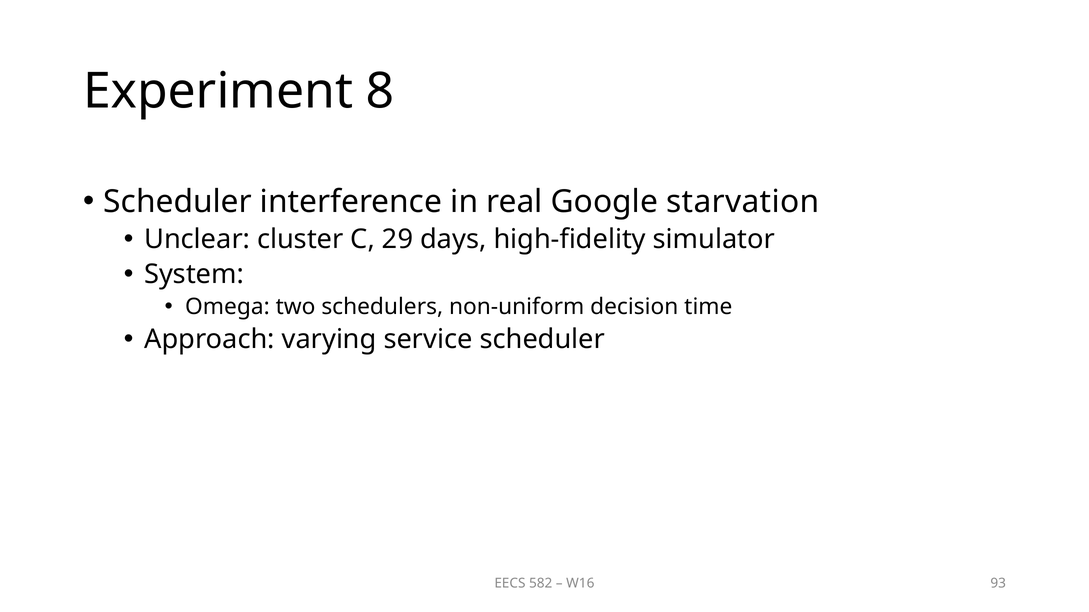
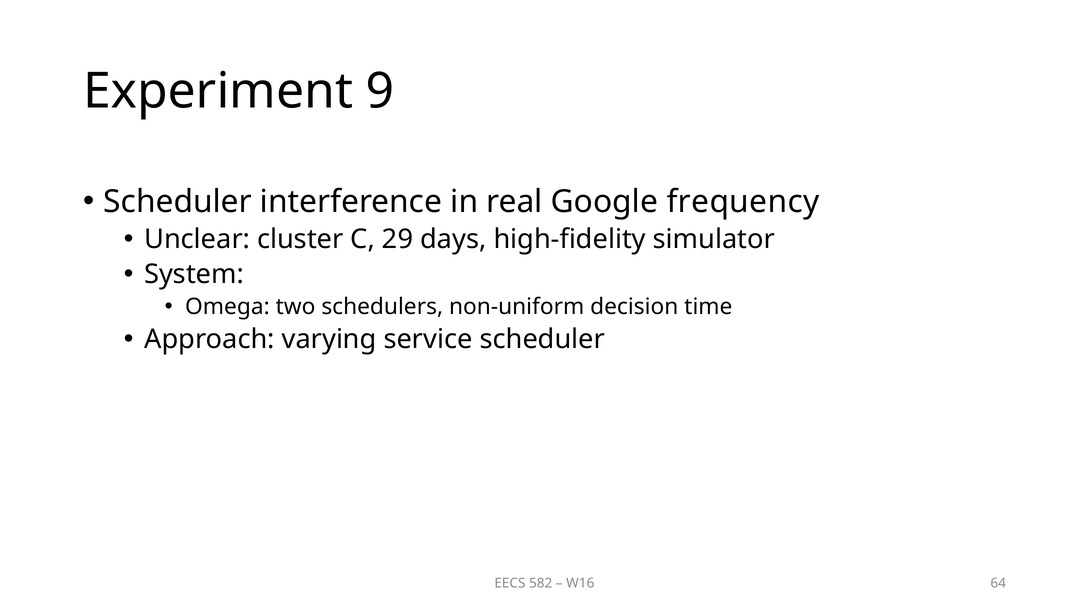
8: 8 -> 9 (380, 91)
starvation: starvation -> frequency (743, 202)
93: 93 -> 64 (998, 584)
